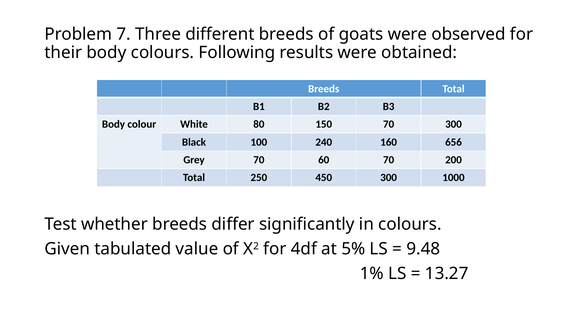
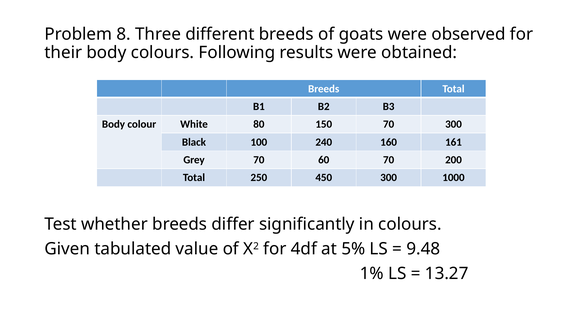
7: 7 -> 8 (124, 34)
656: 656 -> 161 (453, 142)
